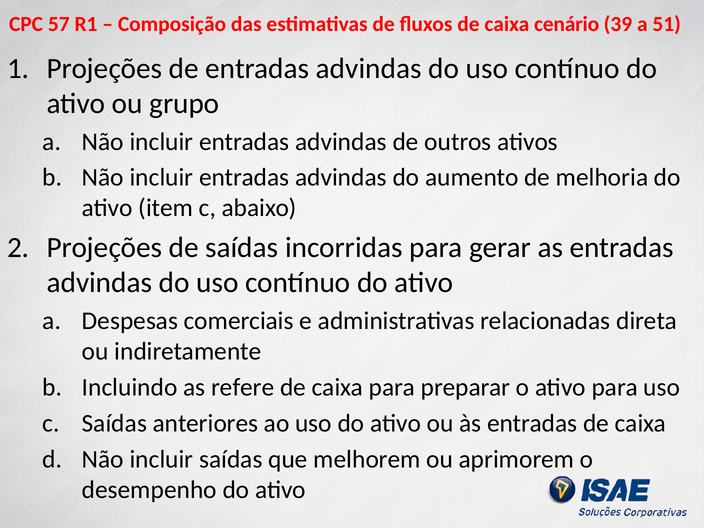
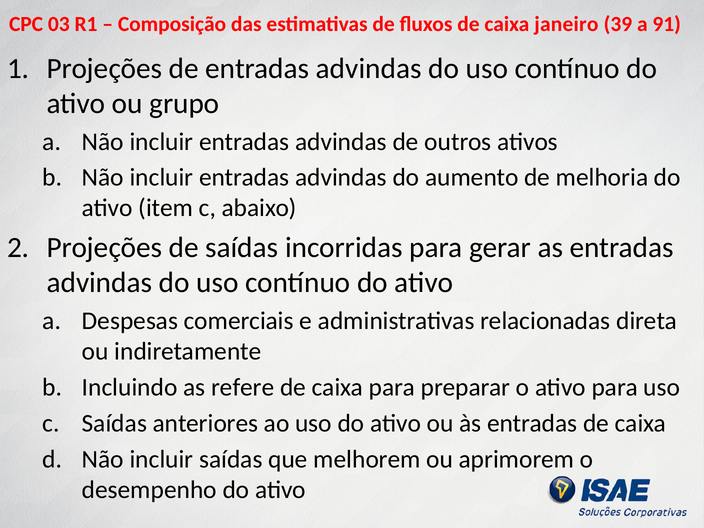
57: 57 -> 03 (59, 24)
cenário: cenário -> janeiro (566, 24)
51: 51 -> 91 (667, 24)
